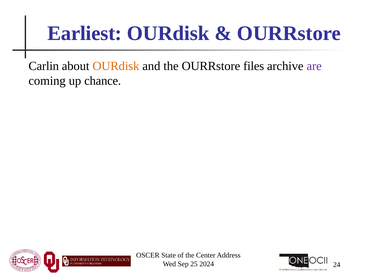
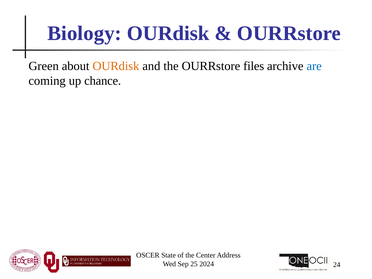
Earliest: Earliest -> Biology (84, 33)
Carlin: Carlin -> Green (44, 66)
are colour: purple -> blue (314, 66)
